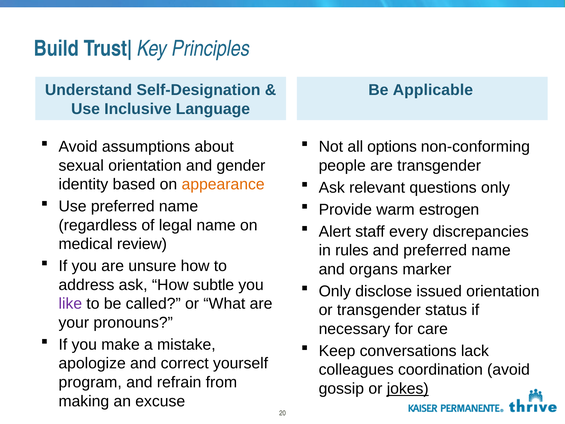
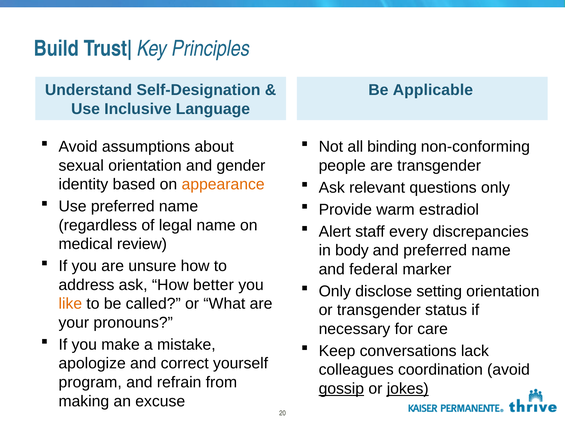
options: options -> binding (392, 147)
estrogen: estrogen -> estradiol (449, 209)
rules: rules -> body (352, 250)
organs: organs -> federal (374, 269)
subtle: subtle -> better (213, 285)
issued: issued -> setting (439, 291)
like colour: purple -> orange (70, 304)
gossip underline: none -> present (341, 388)
